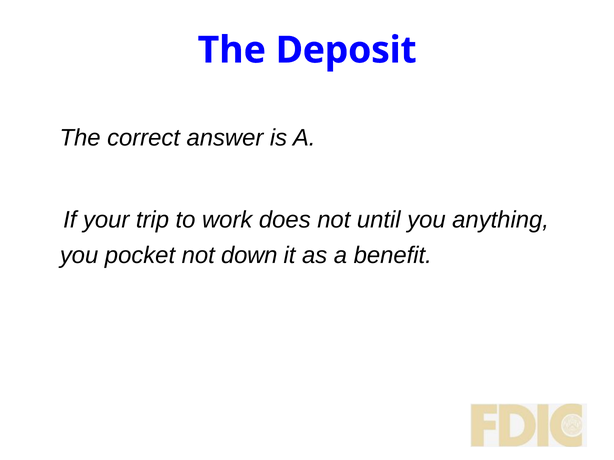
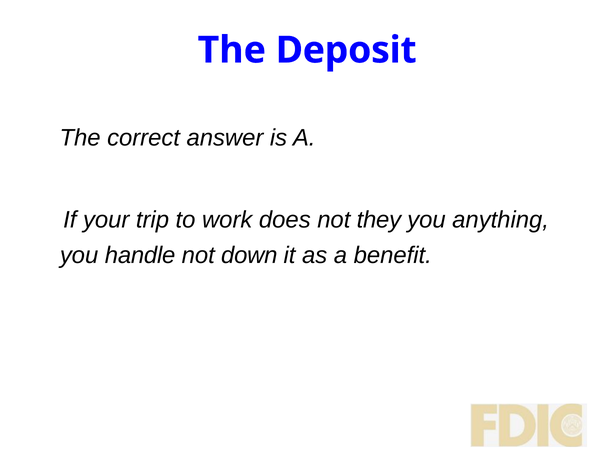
until: until -> they (379, 220)
pocket: pocket -> handle (140, 256)
